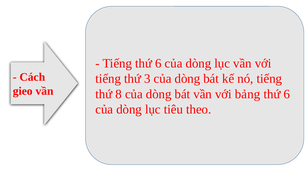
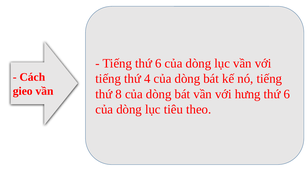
3: 3 -> 4 (147, 79)
bảng: bảng -> hưng (248, 94)
